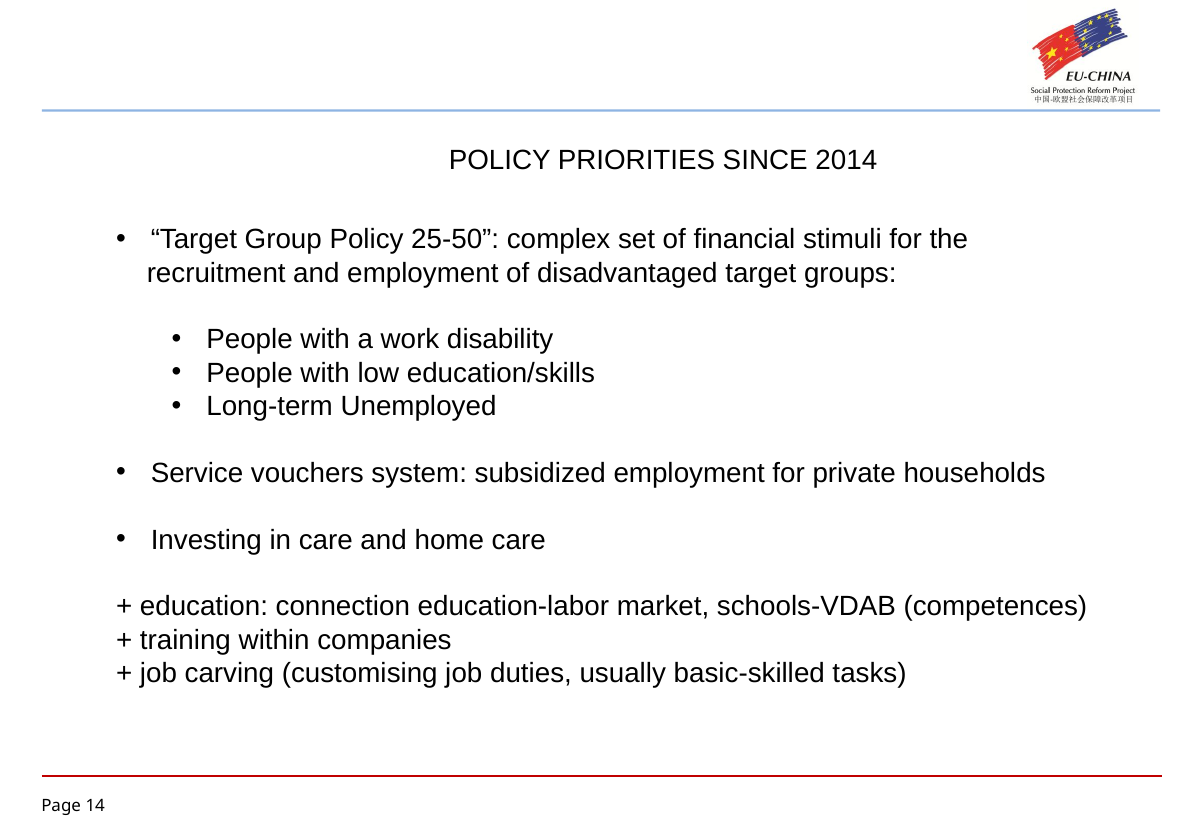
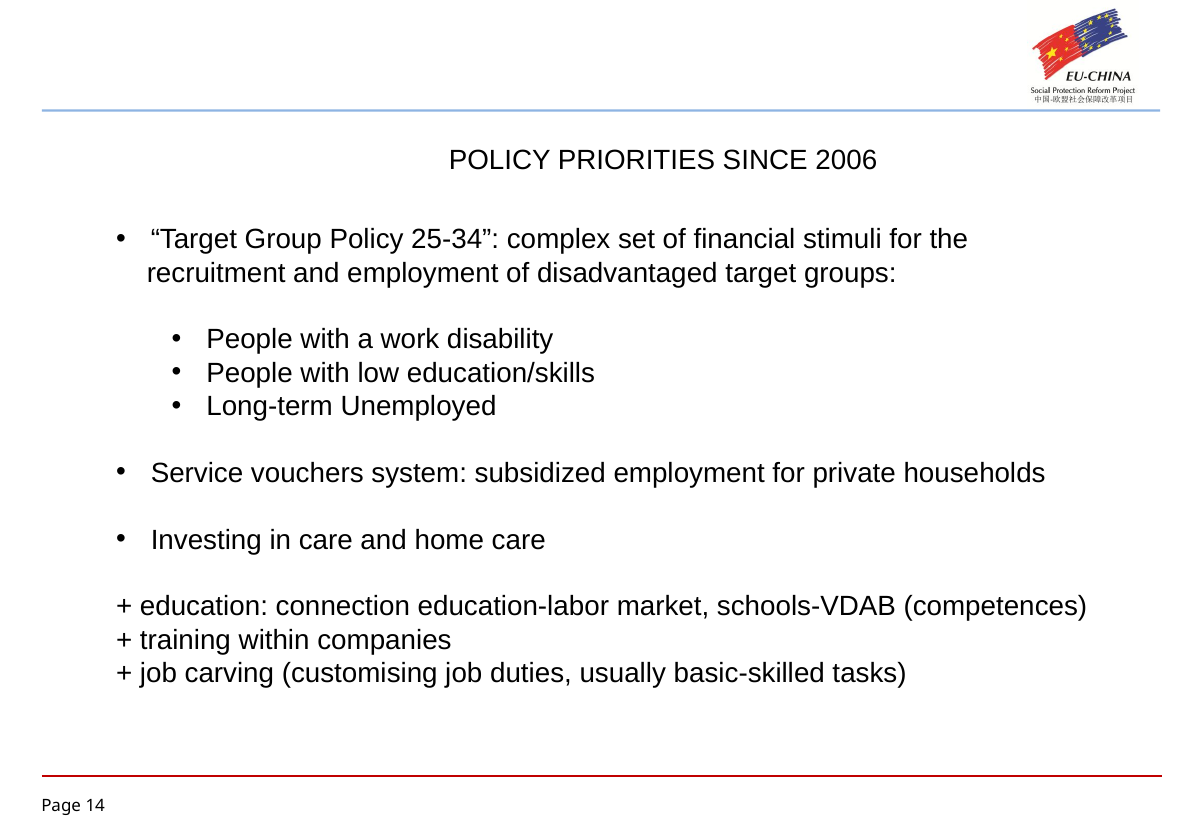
2014: 2014 -> 2006 (846, 161)
25-50: 25-50 -> 25-34 (455, 239)
